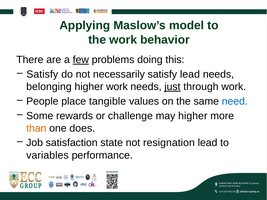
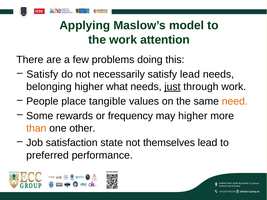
behavior: behavior -> attention (165, 40)
few underline: present -> none (81, 60)
higher work: work -> what (117, 87)
need colour: blue -> orange (235, 101)
challenge: challenge -> frequency (130, 116)
does: does -> other (82, 128)
resignation: resignation -> themselves (169, 143)
variables: variables -> preferred (47, 155)
